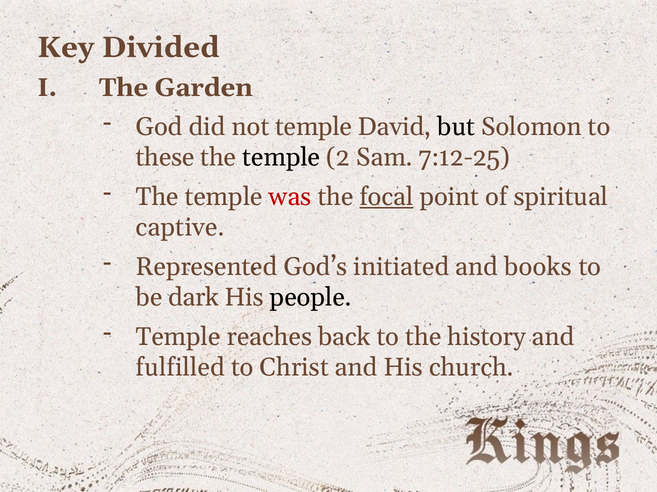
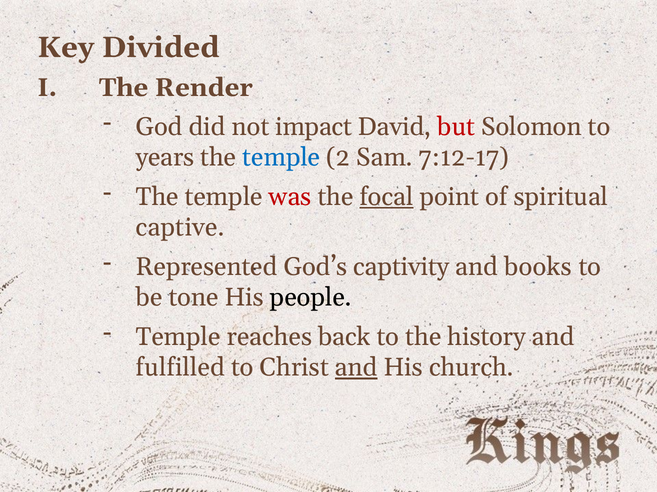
Garden: Garden -> Render (204, 88)
not temple: temple -> impact (314, 127)
but colour: black -> red (456, 127)
these: these -> years (165, 158)
temple colour: black -> blue (281, 158)
7:12-25: 7:12-25 -> 7:12-17 (464, 158)
initiated: initiated -> captivity (401, 267)
dark: dark -> tone (194, 298)
and underline: none -> present (356, 368)
